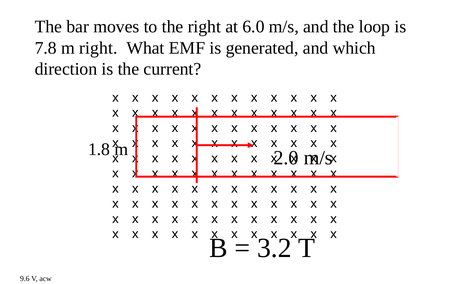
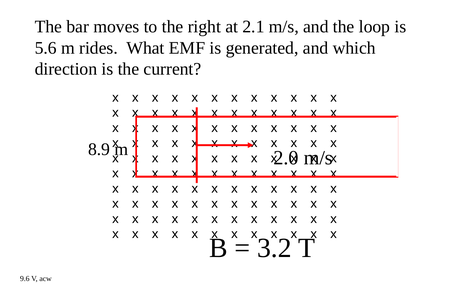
6.0: 6.0 -> 2.1 (253, 27)
7.8: 7.8 -> 5.6 (46, 48)
m right: right -> rides (99, 48)
1.8: 1.8 -> 8.9 (99, 149)
